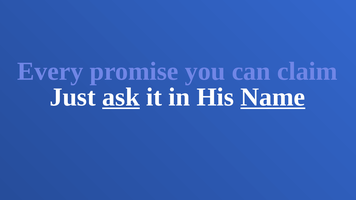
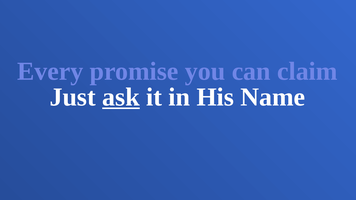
Name underline: present -> none (273, 97)
